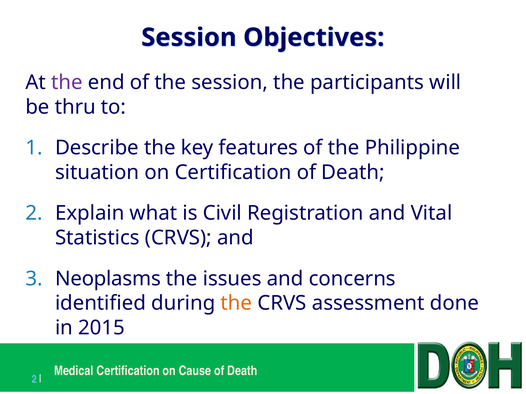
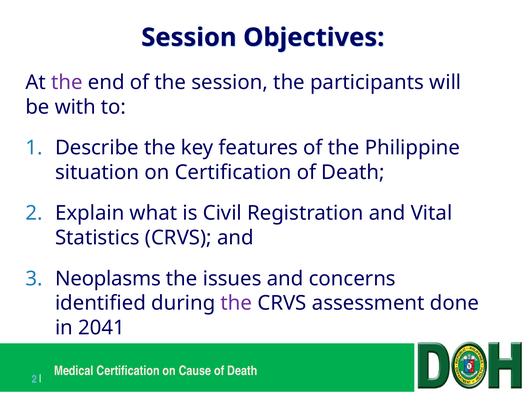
thru: thru -> with (75, 107)
the colour: orange -> purple (236, 304)
2015: 2015 -> 2041 (102, 328)
